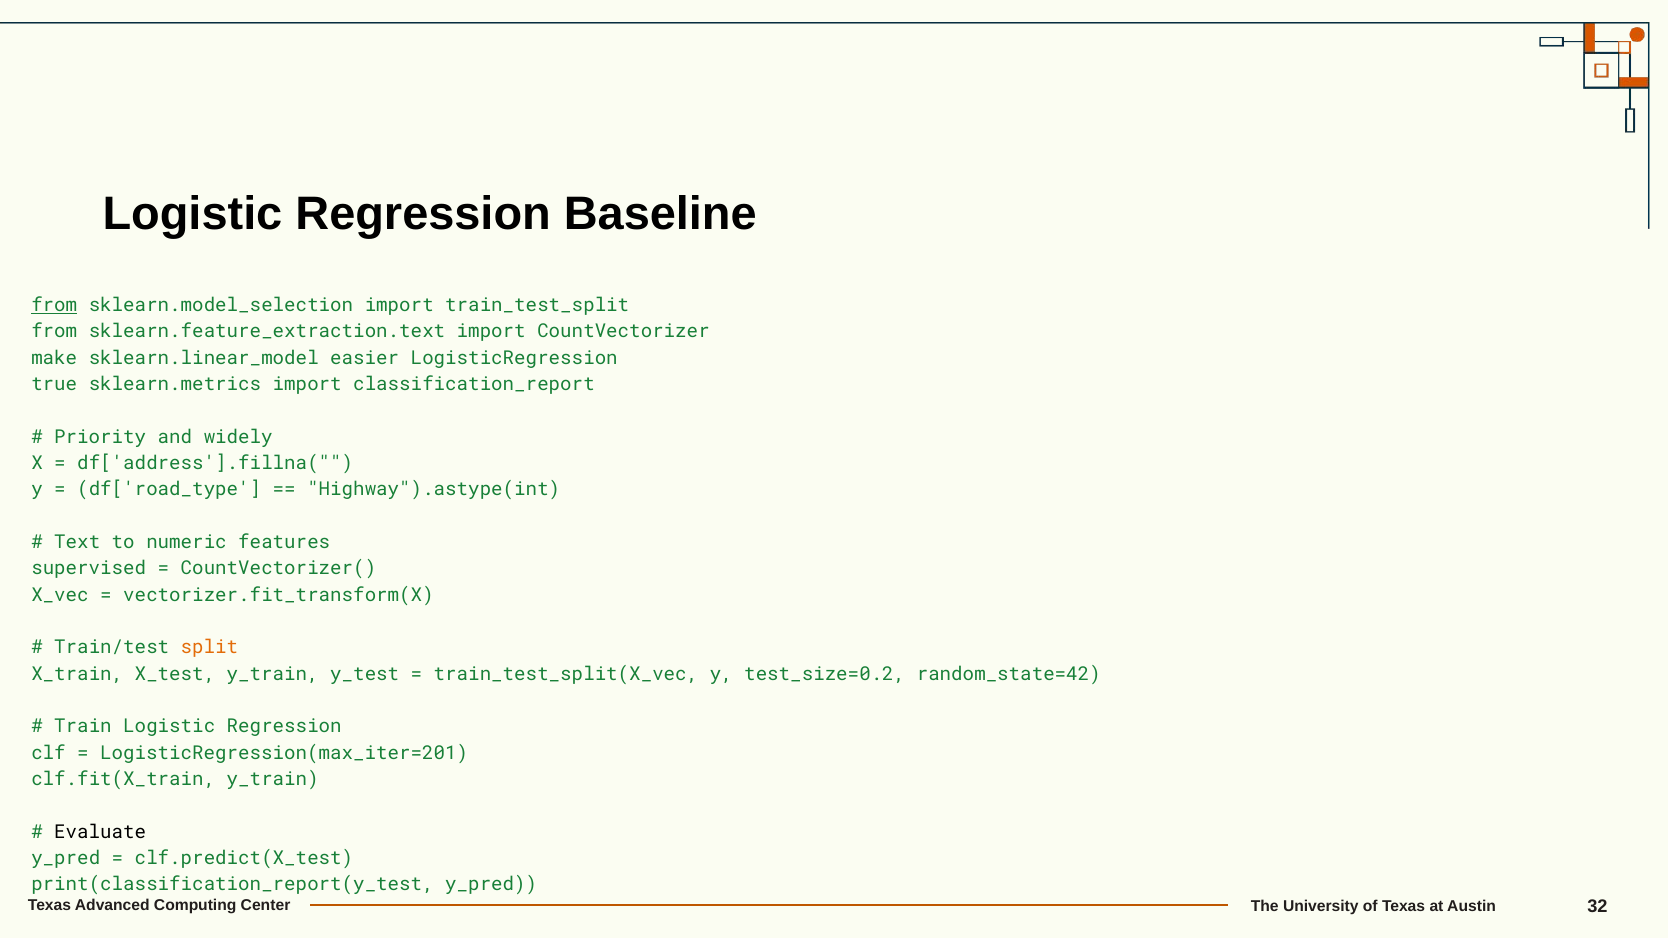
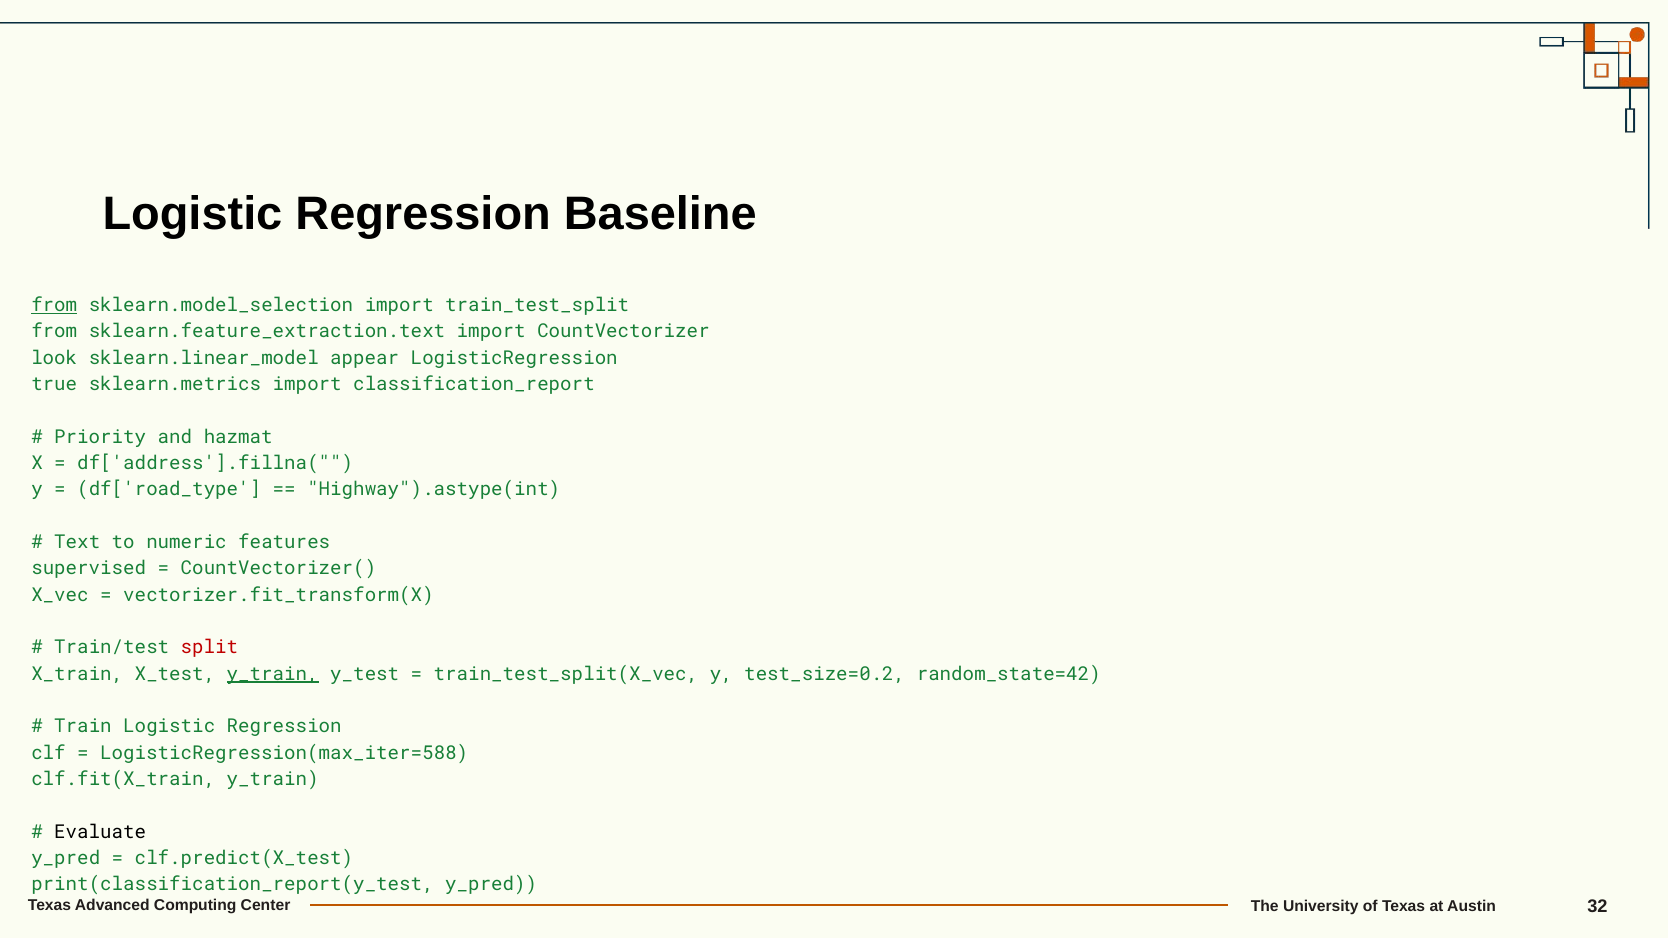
make: make -> look (54, 358)
easier: easier -> appear (365, 358)
widely: widely -> hazmat (238, 437)
split colour: orange -> red (209, 648)
y_train underline: none -> present (273, 674)
LogisticRegression(max_iter=201: LogisticRegression(max_iter=201 -> LogisticRegression(max_iter=588 (284, 753)
